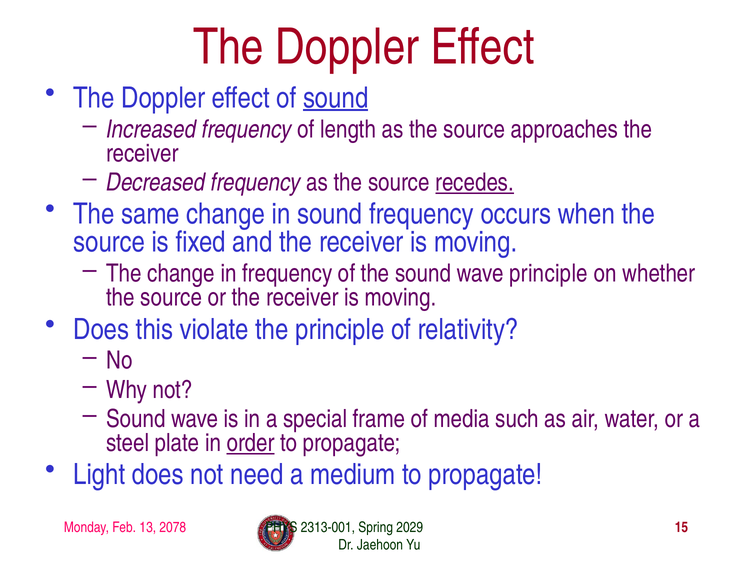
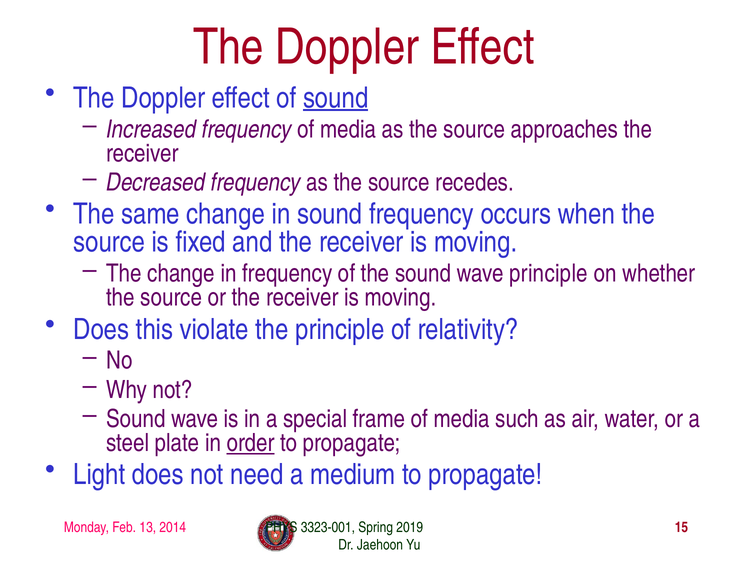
frequency of length: length -> media (348, 129)
recedes underline: present -> none (475, 182)
2078: 2078 -> 2014 (173, 527)
2313-001: 2313-001 -> 3323-001 (328, 527)
2029: 2029 -> 2019 (410, 527)
